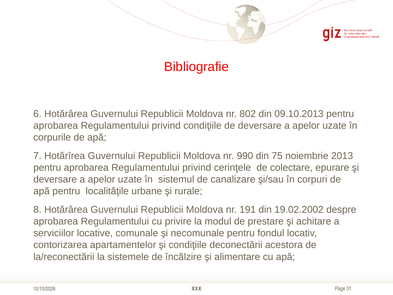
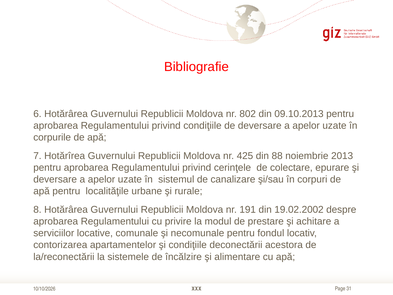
990: 990 -> 425 (245, 156)
75: 75 -> 88 (277, 156)
